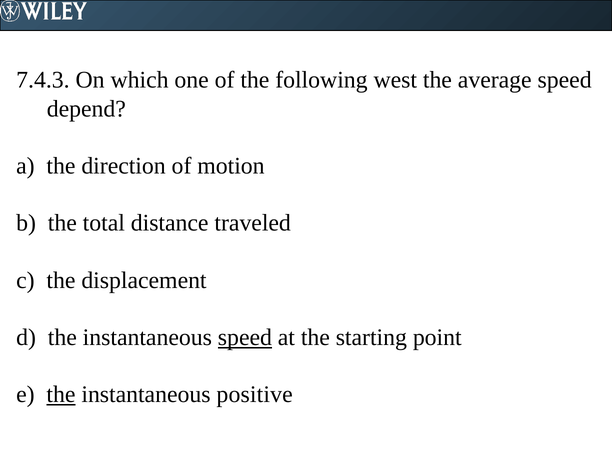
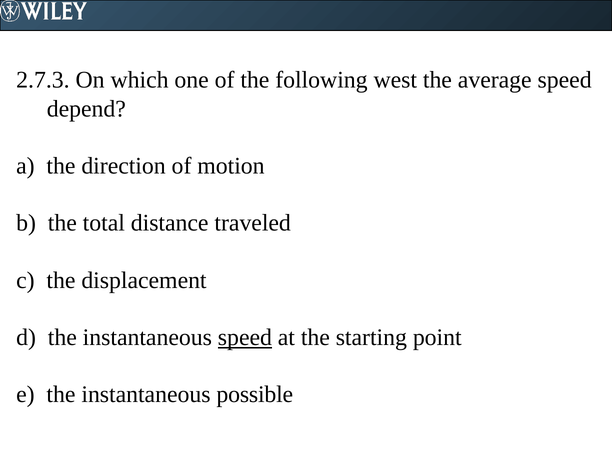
7.4.3: 7.4.3 -> 2.7.3 (43, 80)
the underline: present -> none (61, 394)
positive: positive -> possible (255, 394)
